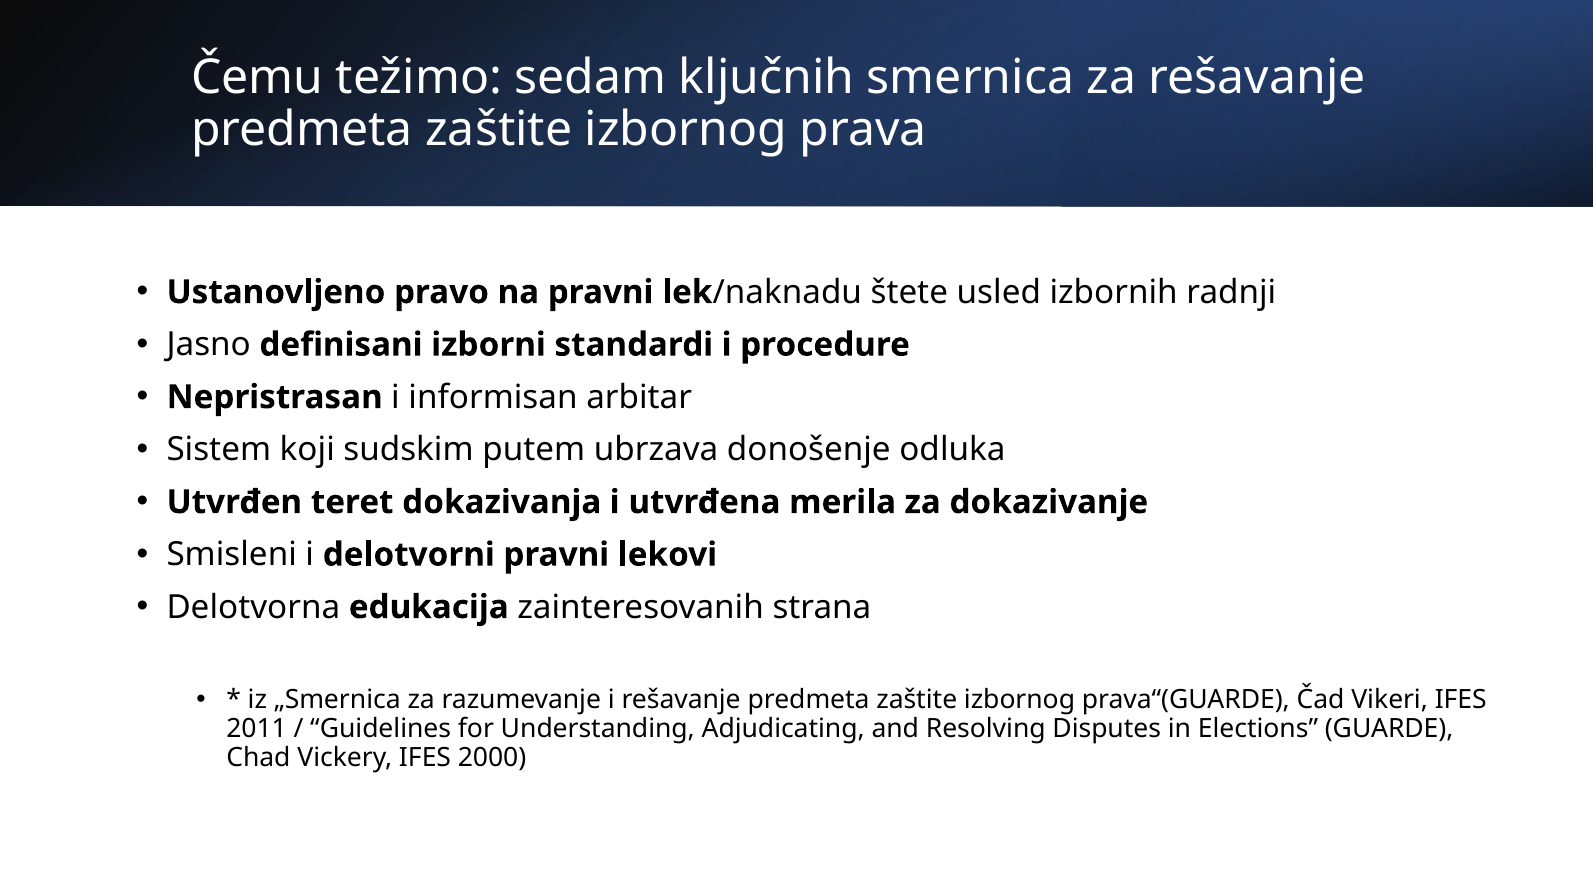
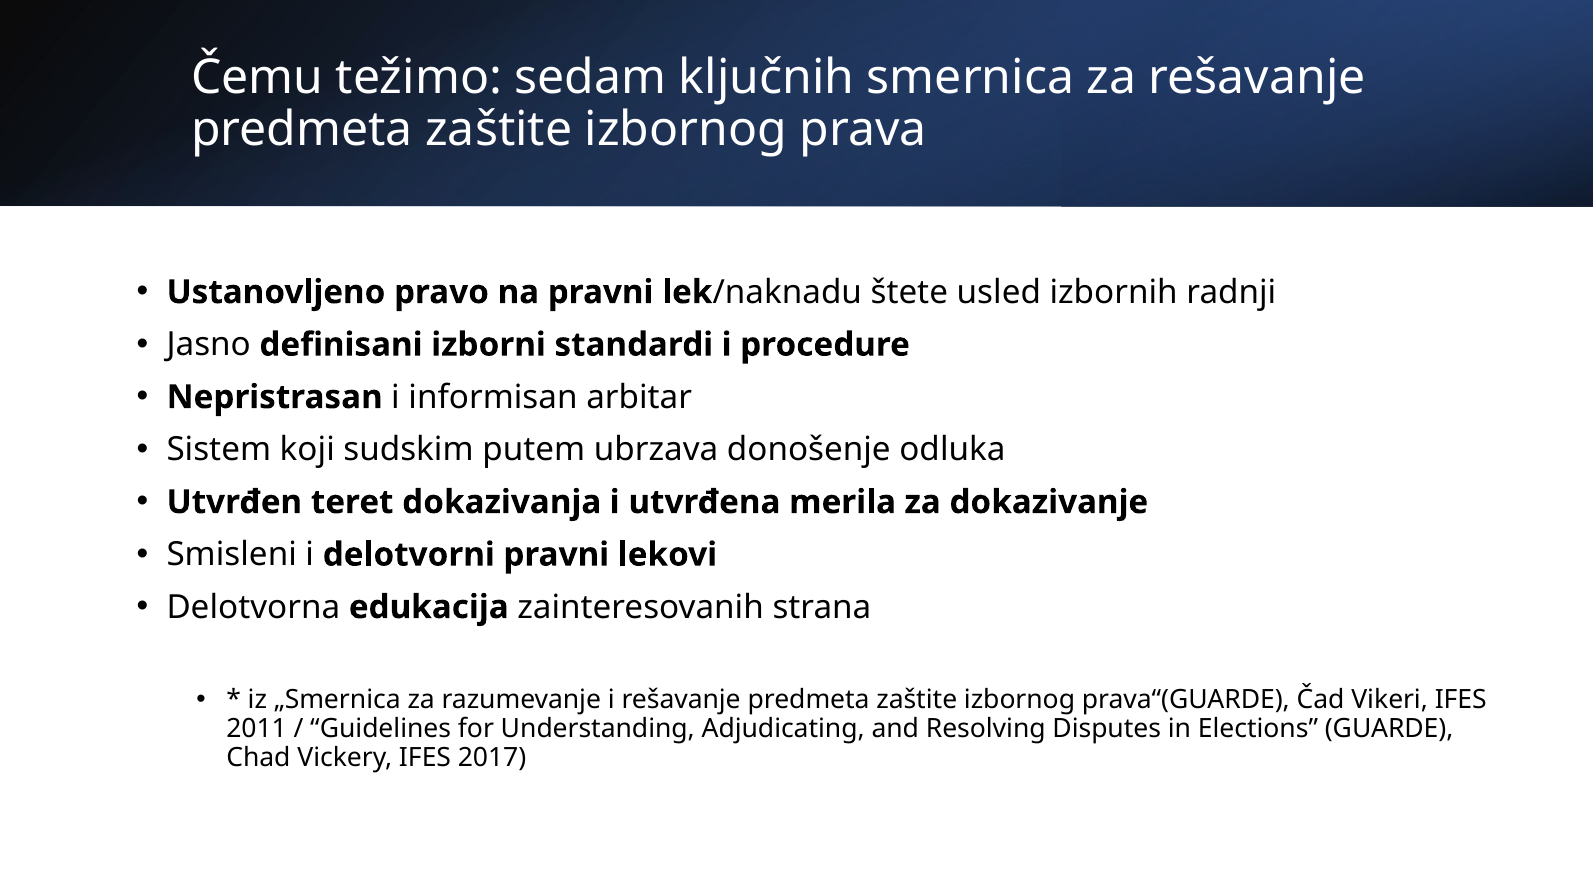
2000: 2000 -> 2017 (492, 757)
